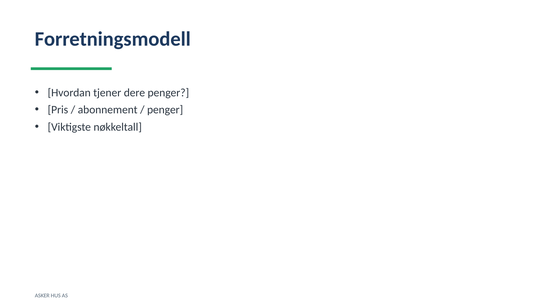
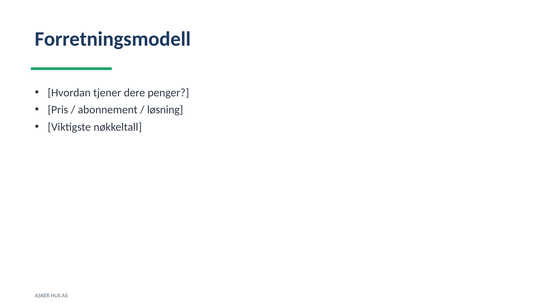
penger: penger -> løsning (165, 110)
